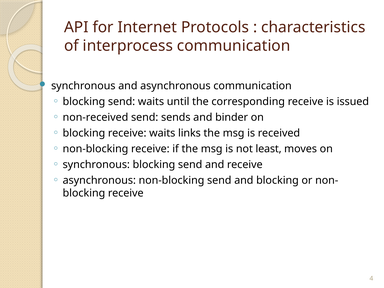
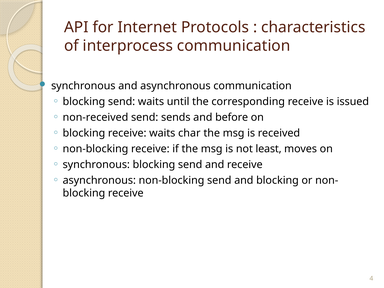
binder: binder -> before (232, 117)
links: links -> char (189, 133)
